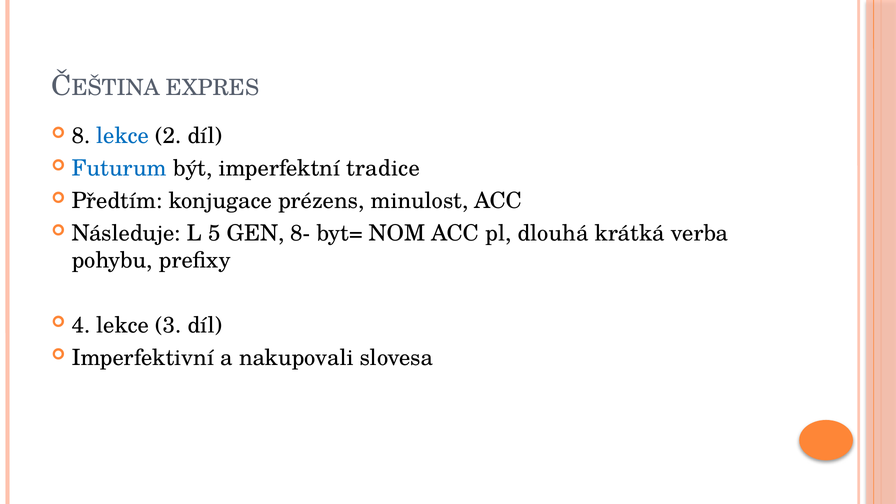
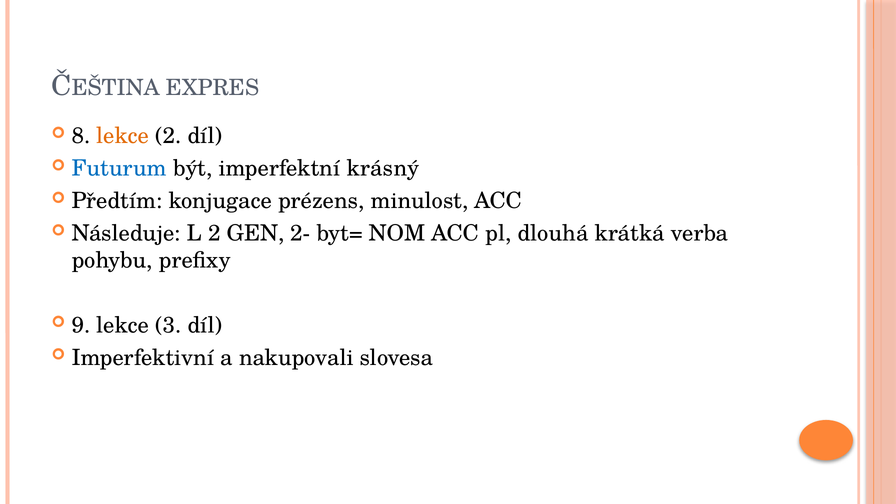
lekce colour: blue -> orange (123, 136)
tradice: tradice -> krásný (383, 168)
L 5: 5 -> 2 (214, 233)
8-: 8- -> 2- (300, 233)
4: 4 -> 9 (81, 325)
